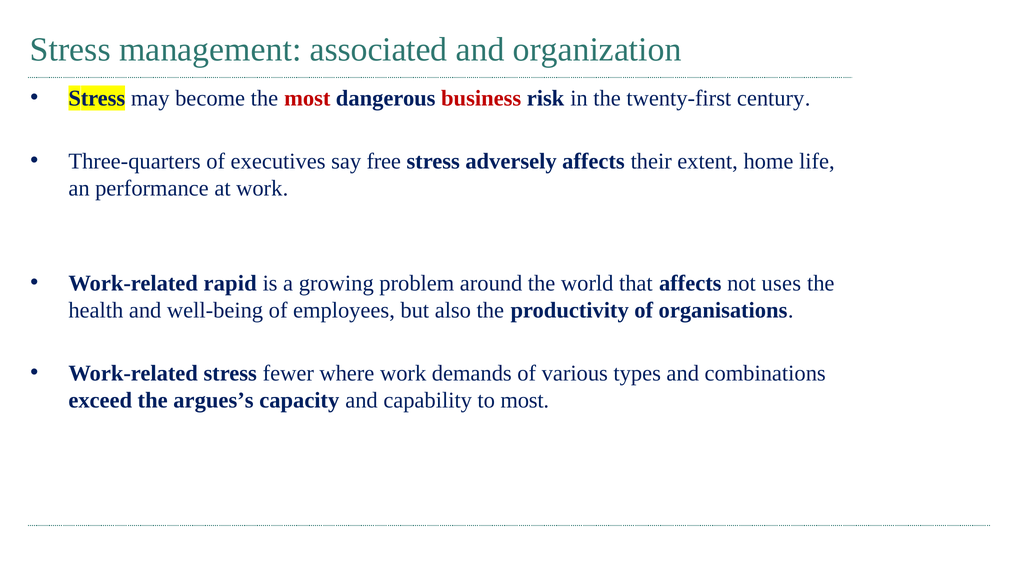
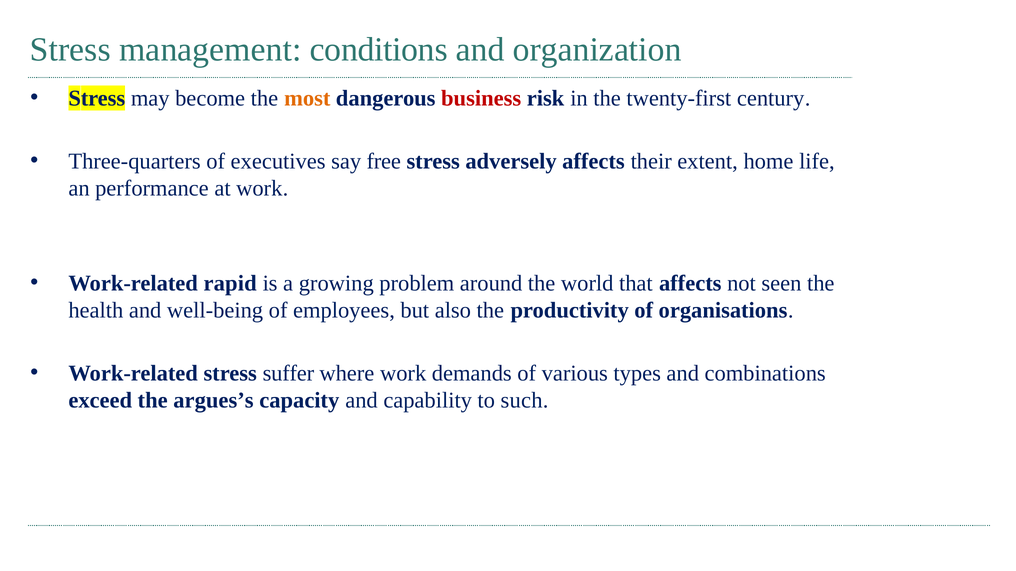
associated: associated -> conditions (379, 49)
most colour: red -> orange (307, 98)
uses: uses -> seen (781, 283)
fewer: fewer -> suffer (288, 374)
to most: most -> such (525, 401)
